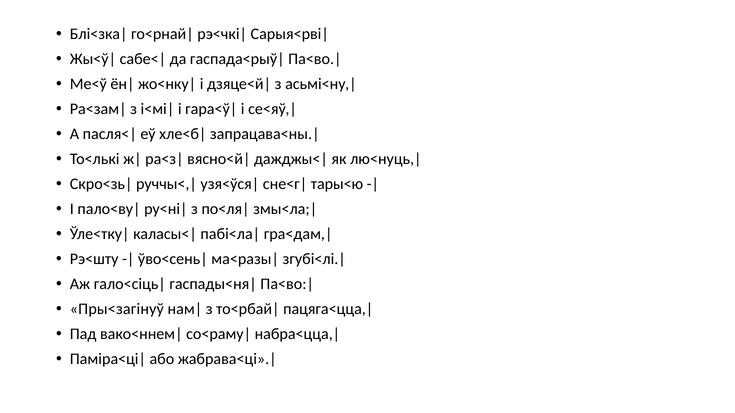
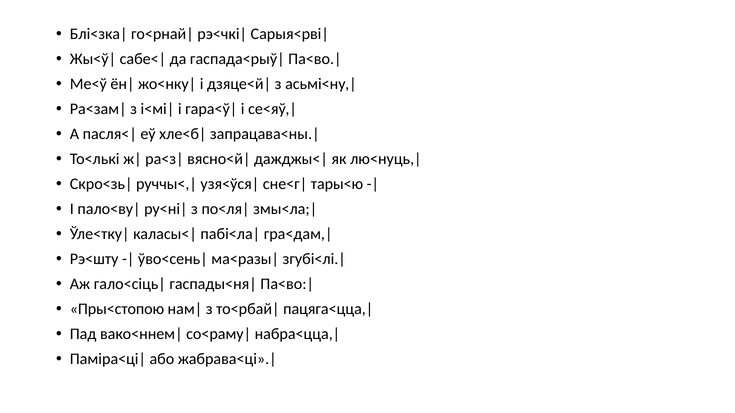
Пры<загінуў: Пры<загінуў -> Пры<стопою (117, 309)
